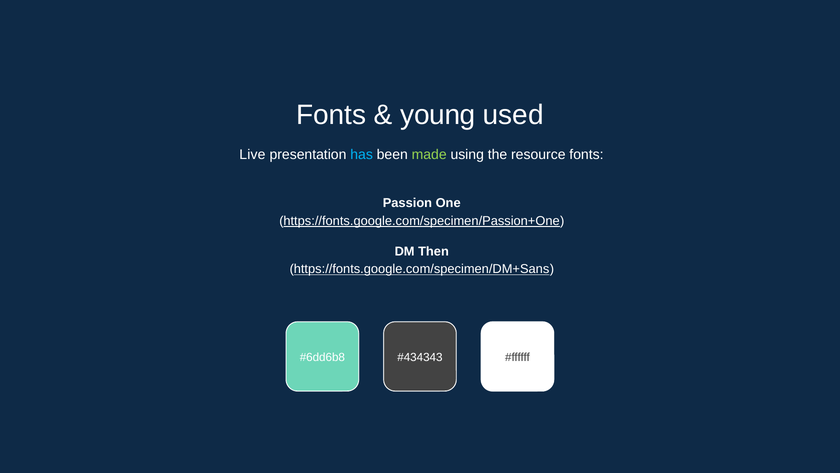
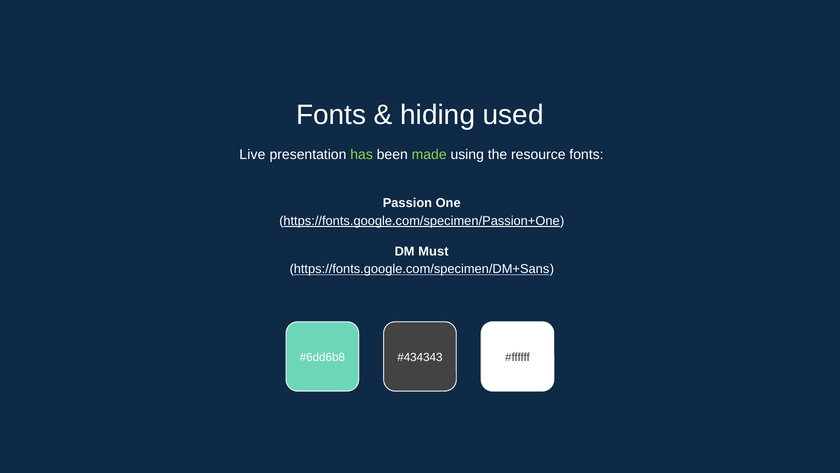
young: young -> hiding (438, 115)
has colour: light blue -> light green (362, 154)
Then: Then -> Must (433, 251)
